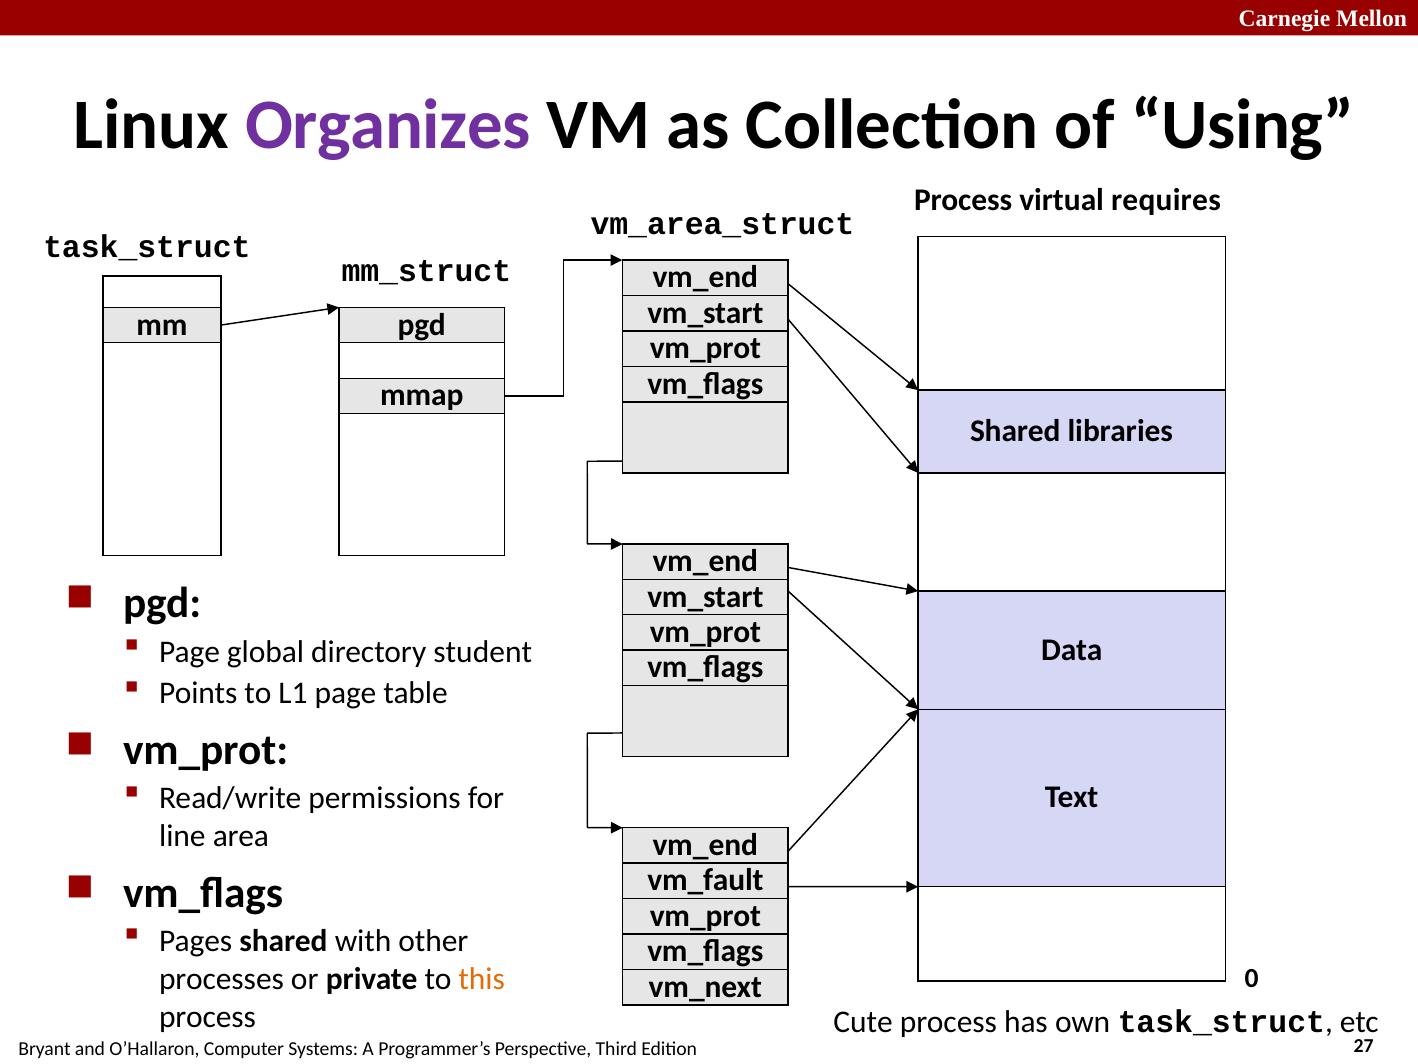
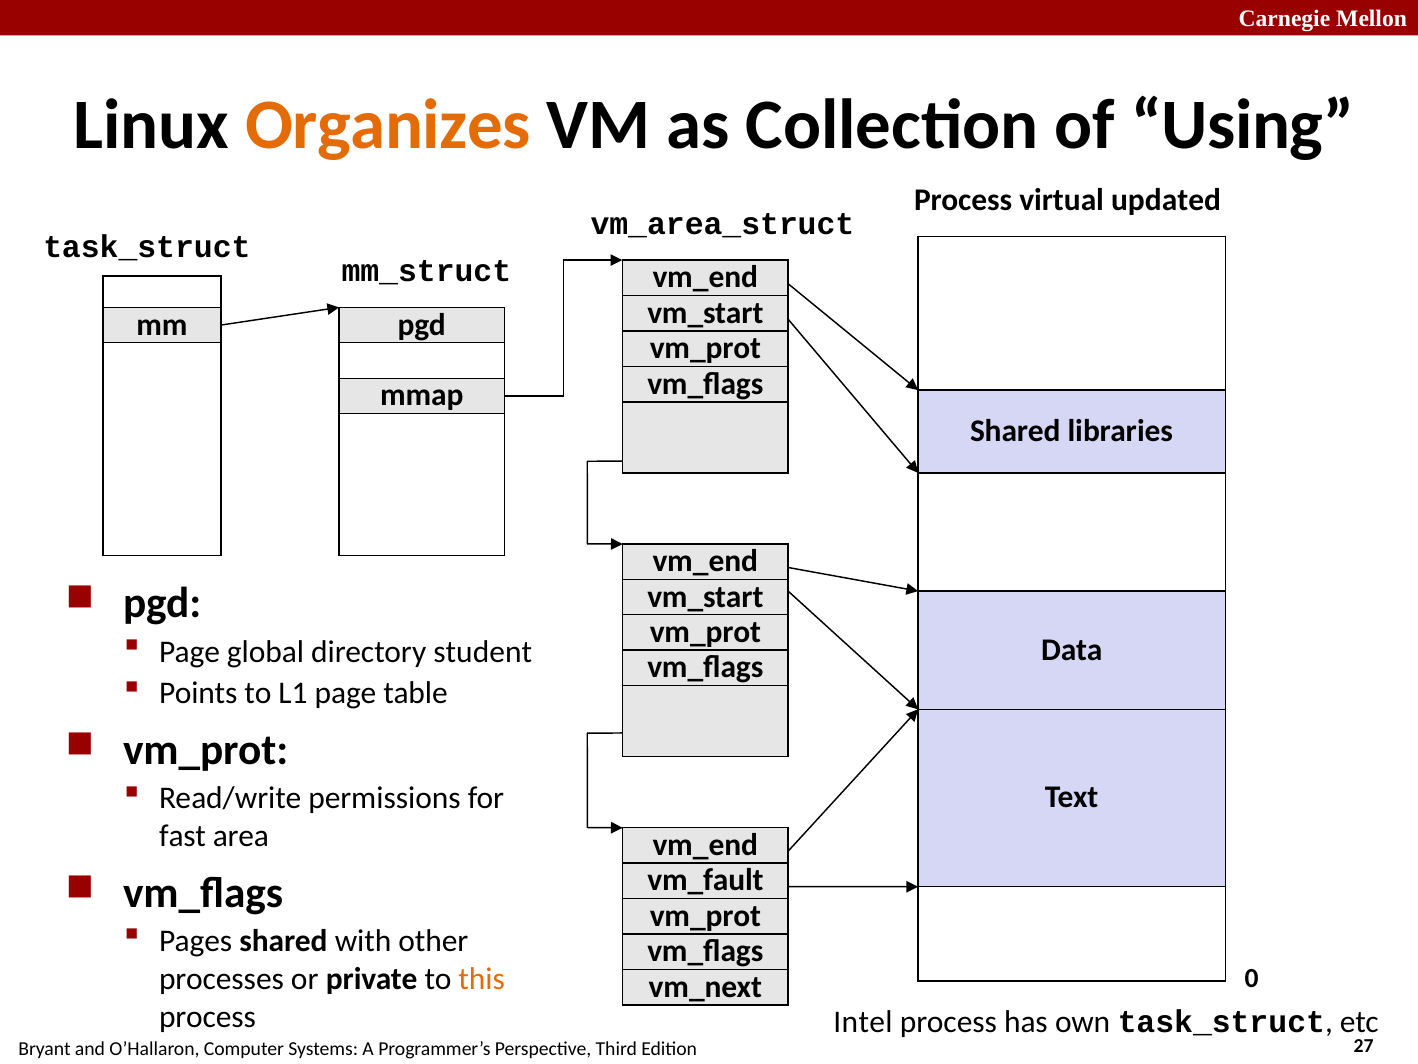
Organizes colour: purple -> orange (388, 125)
requires: requires -> updated (1166, 200)
line: line -> fast (183, 836)
Cute: Cute -> Intel (863, 1021)
